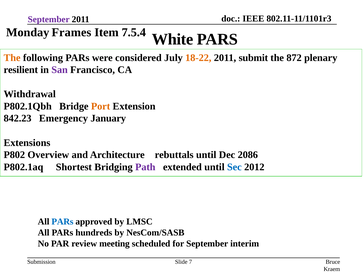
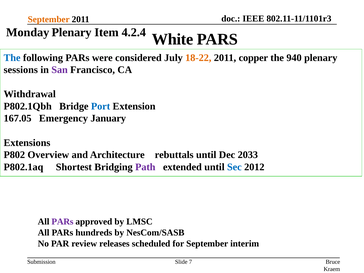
September colour: purple -> orange (49, 19)
Monday Frames: Frames -> Plenary (72, 32)
7.5.4: 7.5.4 -> 4.2.4 (134, 32)
The colour: orange -> blue (12, 58)
submit: submit -> copper (253, 58)
872: 872 -> 940 (294, 58)
resilient: resilient -> sessions (21, 70)
Port colour: orange -> blue (101, 106)
842.23: 842.23 -> 167.05 (18, 118)
2086: 2086 -> 2033 (248, 155)
PARs colour: blue -> purple (62, 222)
meeting: meeting -> releases (114, 244)
